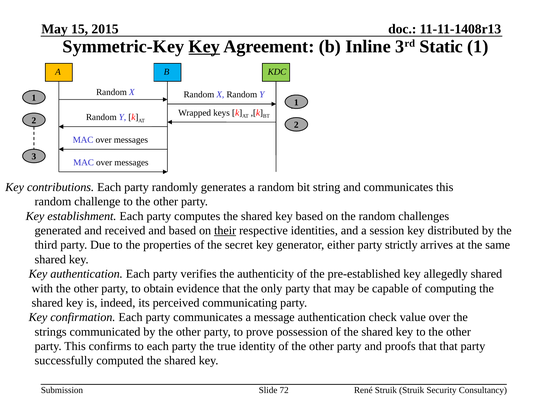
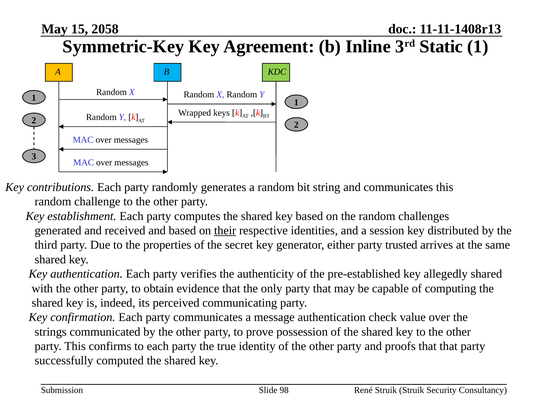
2015: 2015 -> 2058 (105, 29)
Key underline: present -> none (204, 46)
strictly: strictly -> trusted (401, 245)
72: 72 -> 98 (284, 391)
